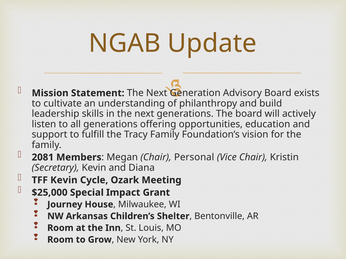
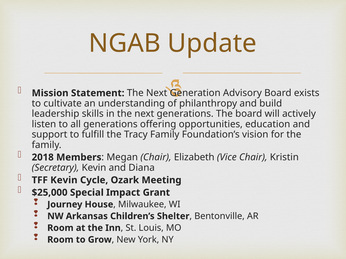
2081: 2081 -> 2018 (43, 158)
Personal: Personal -> Elizabeth (194, 158)
